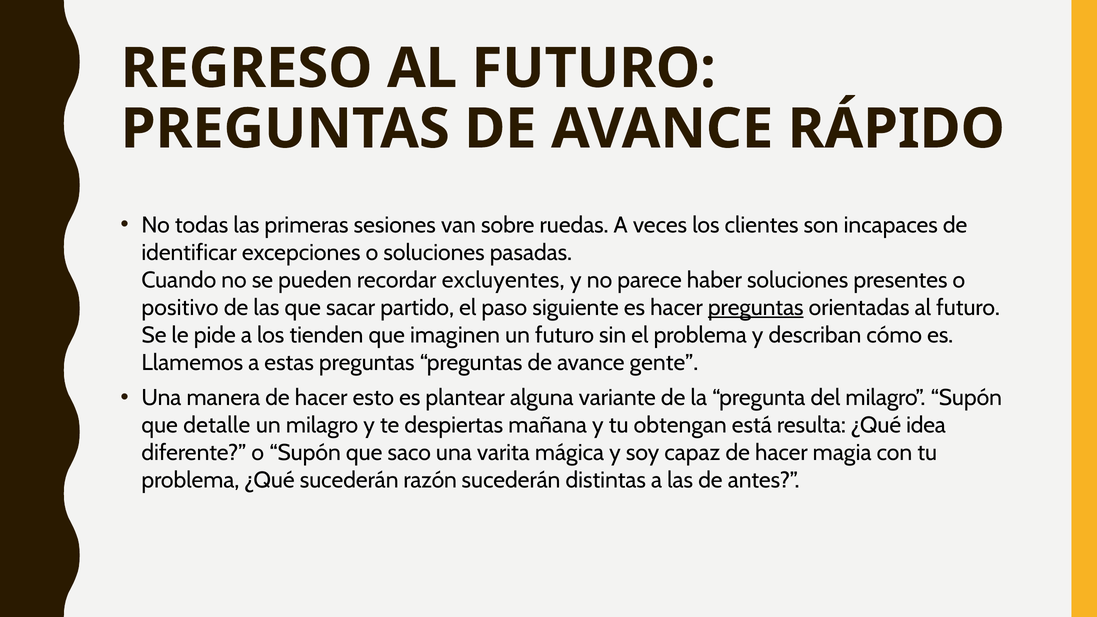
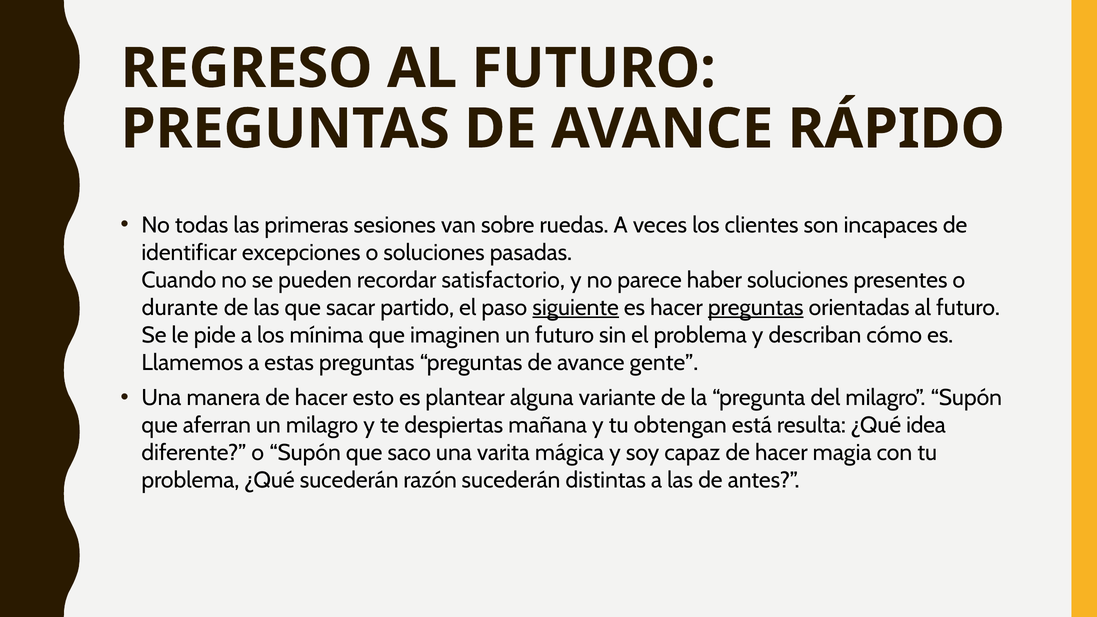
excluyentes: excluyentes -> satisfactorio (503, 280)
positivo: positivo -> durante (180, 308)
siguiente underline: none -> present (576, 308)
tienden: tienden -> mínima (326, 335)
detalle: detalle -> aferran (217, 425)
